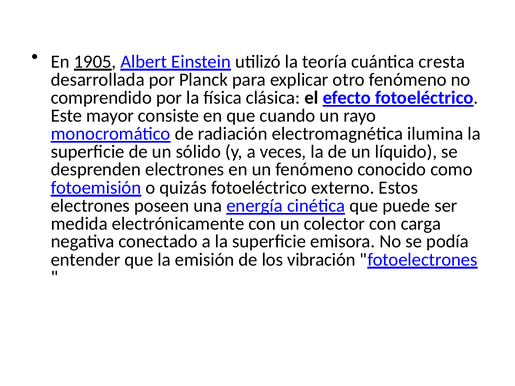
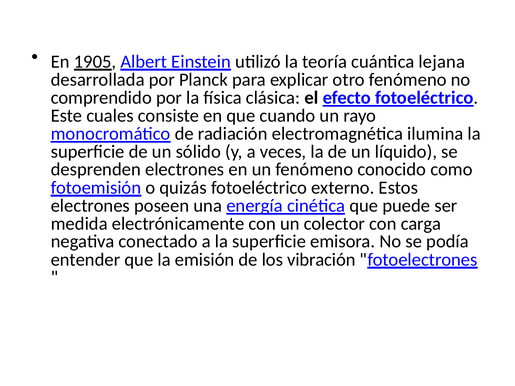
cresta: cresta -> lejana (442, 62)
mayor: mayor -> cuales (110, 116)
